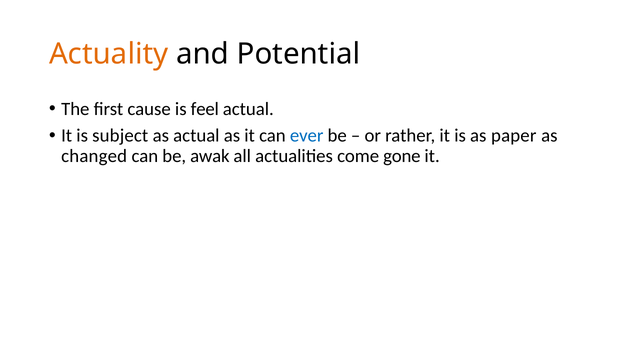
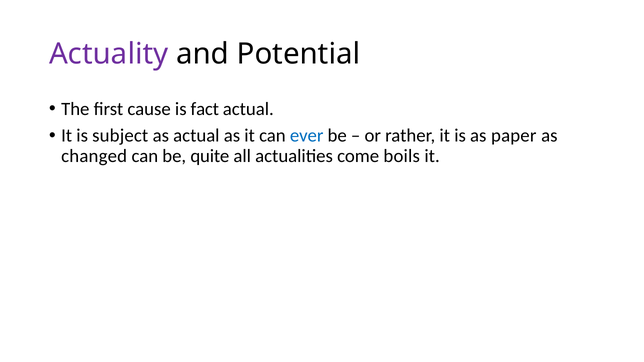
Actuality colour: orange -> purple (109, 54)
feel: feel -> fact (205, 109)
awak: awak -> quite (210, 156)
gone: gone -> boils (402, 156)
